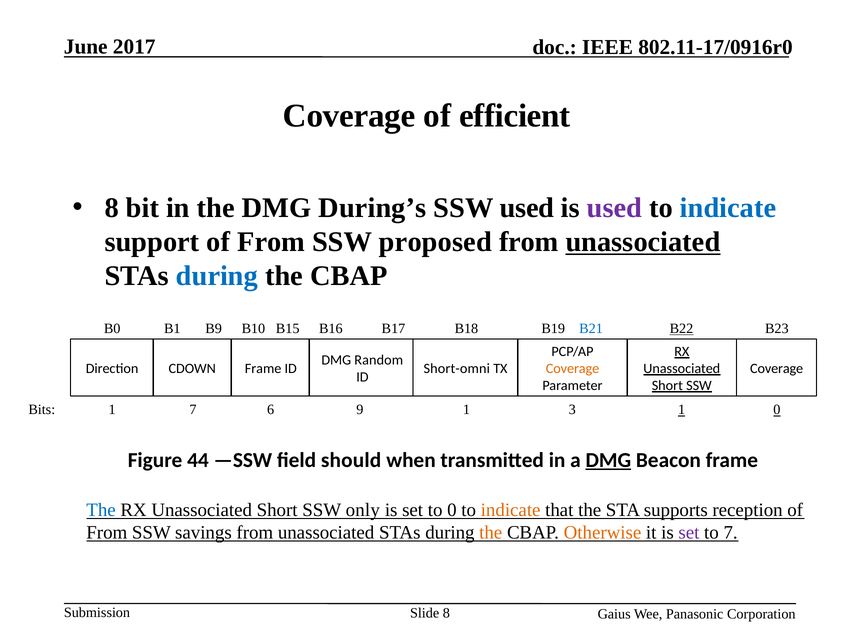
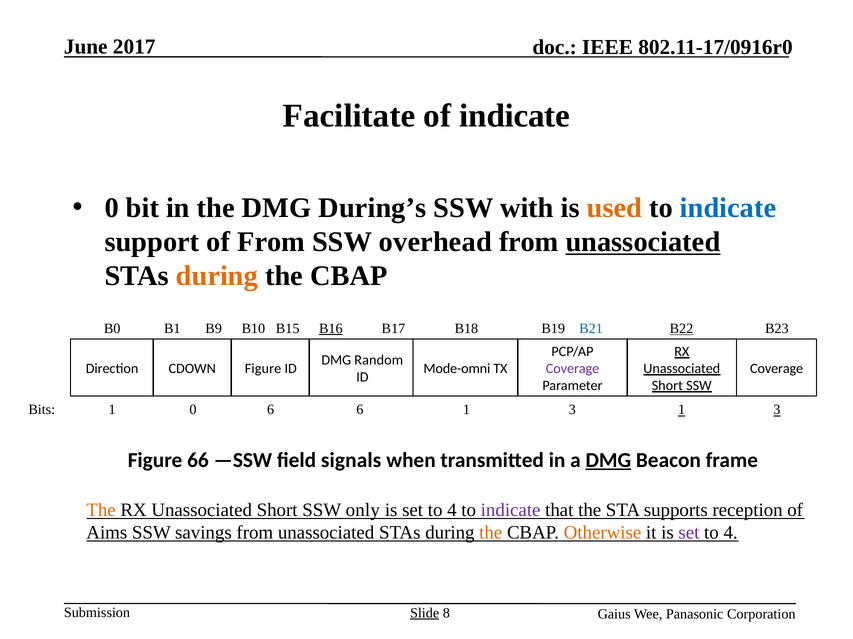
Coverage: Coverage -> Facilitate (349, 116)
of efficient: efficient -> indicate (515, 116)
8: 8 -> 0 (112, 208)
SSW used: used -> with (527, 208)
used colour: purple -> orange (614, 208)
proposed: proposed -> overhead (435, 242)
during colour: blue -> orange (217, 276)
B16 underline: none -> present (331, 329)
CDOWN Frame: Frame -> Figure (263, 369)
Short-omni: Short-omni -> Mode-omni (457, 369)
Coverage colour: orange -> purple (573, 369)
1 7: 7 -> 0 (193, 410)
6 9: 9 -> 6 (360, 410)
1 0: 0 -> 3 (777, 410)
44: 44 -> 66 (198, 461)
should: should -> signals (351, 461)
The colour: blue -> orange (101, 511)
0: 0 -> 4 (452, 511)
indicate colour: orange -> purple (511, 511)
From: From -> Aims (107, 533)
7: 7 -> 4 (731, 533)
Slide underline: none -> present (425, 614)
